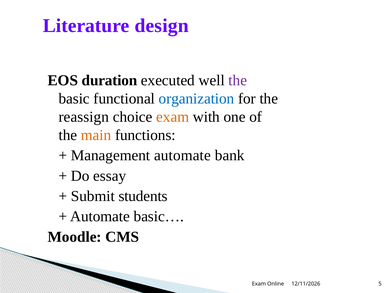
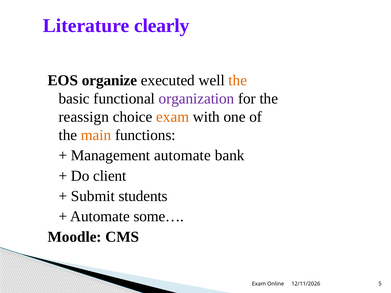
design: design -> clearly (162, 26)
duration: duration -> organize (109, 81)
the colour: purple -> orange (238, 81)
organization colour: blue -> purple (197, 99)
essay: essay -> client (110, 176)
basic…: basic… -> some… (159, 217)
